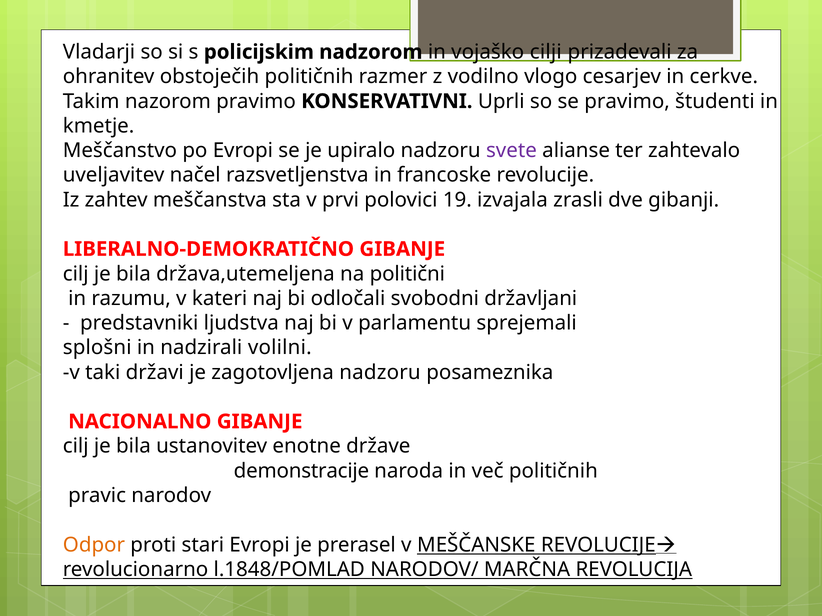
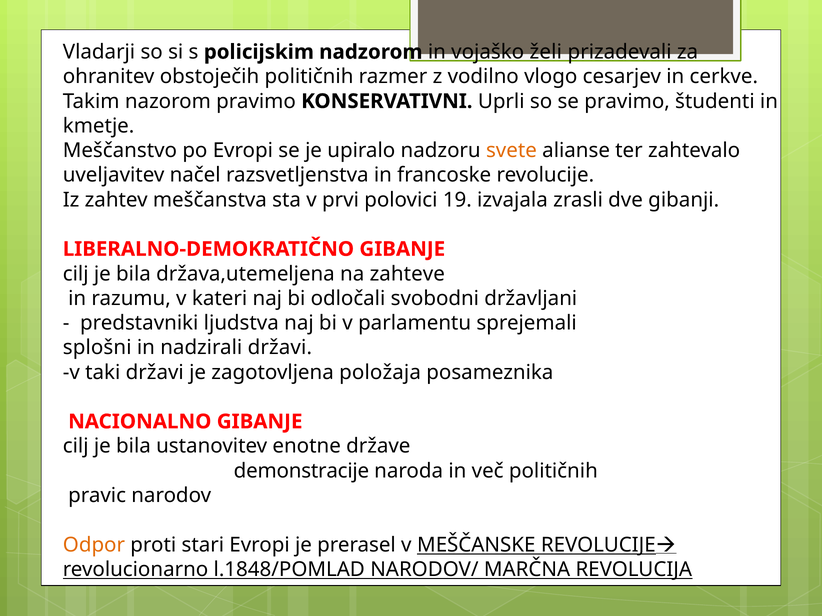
cilji: cilji -> želi (546, 52)
svete colour: purple -> orange (511, 151)
politični: politični -> zahteve (407, 274)
nadzirali volilni: volilni -> državi (280, 348)
zagotovljena nadzoru: nadzoru -> položaja (380, 373)
